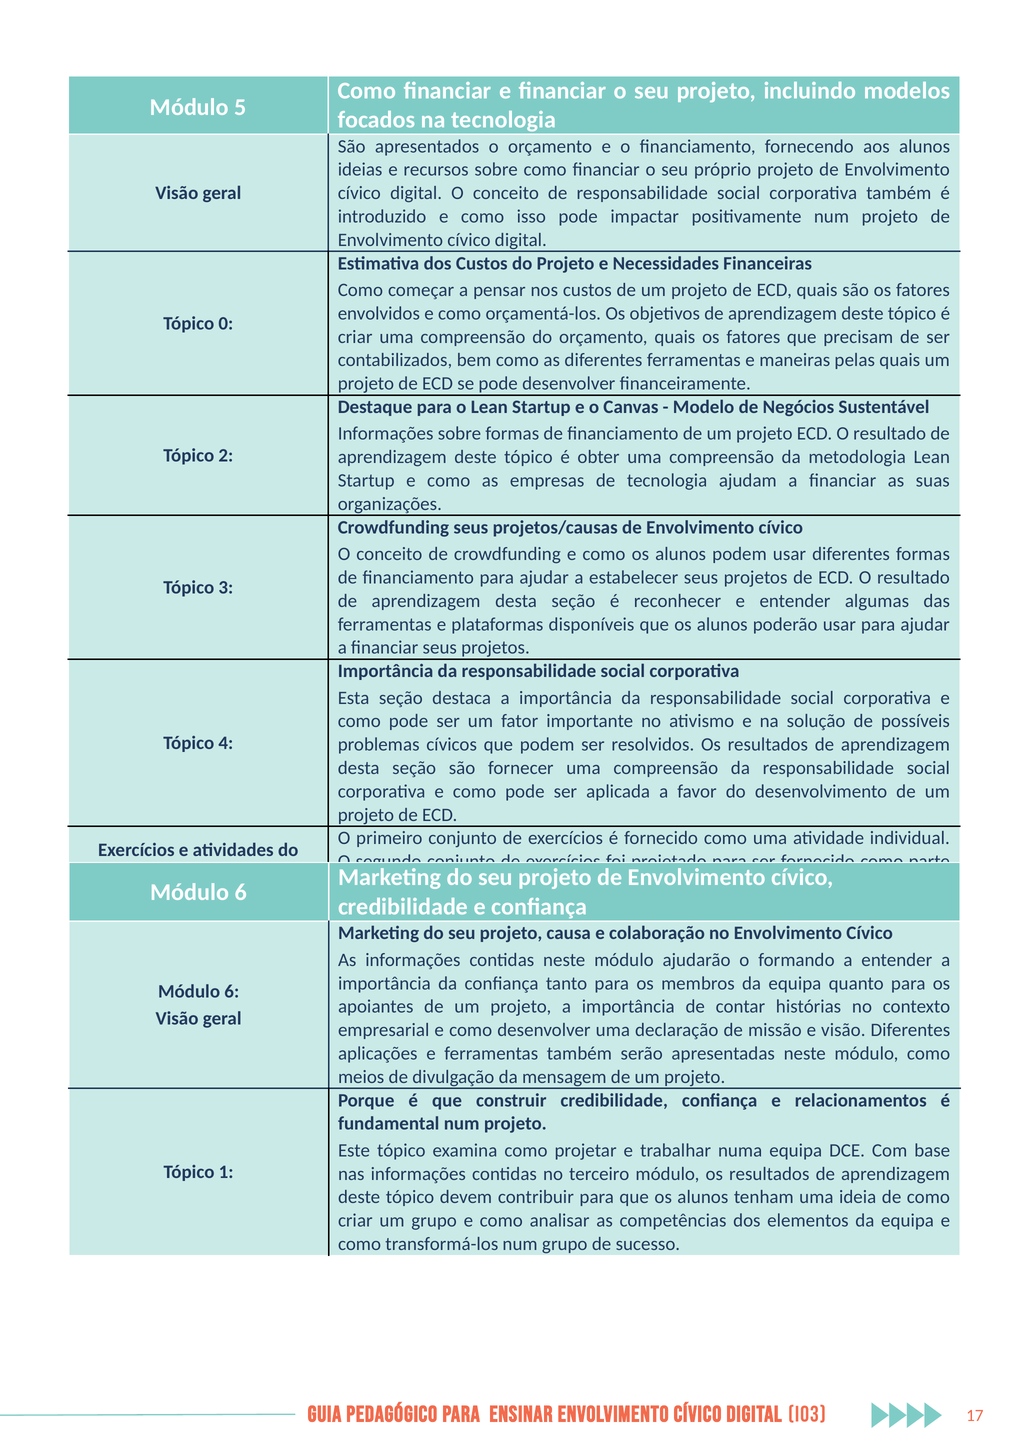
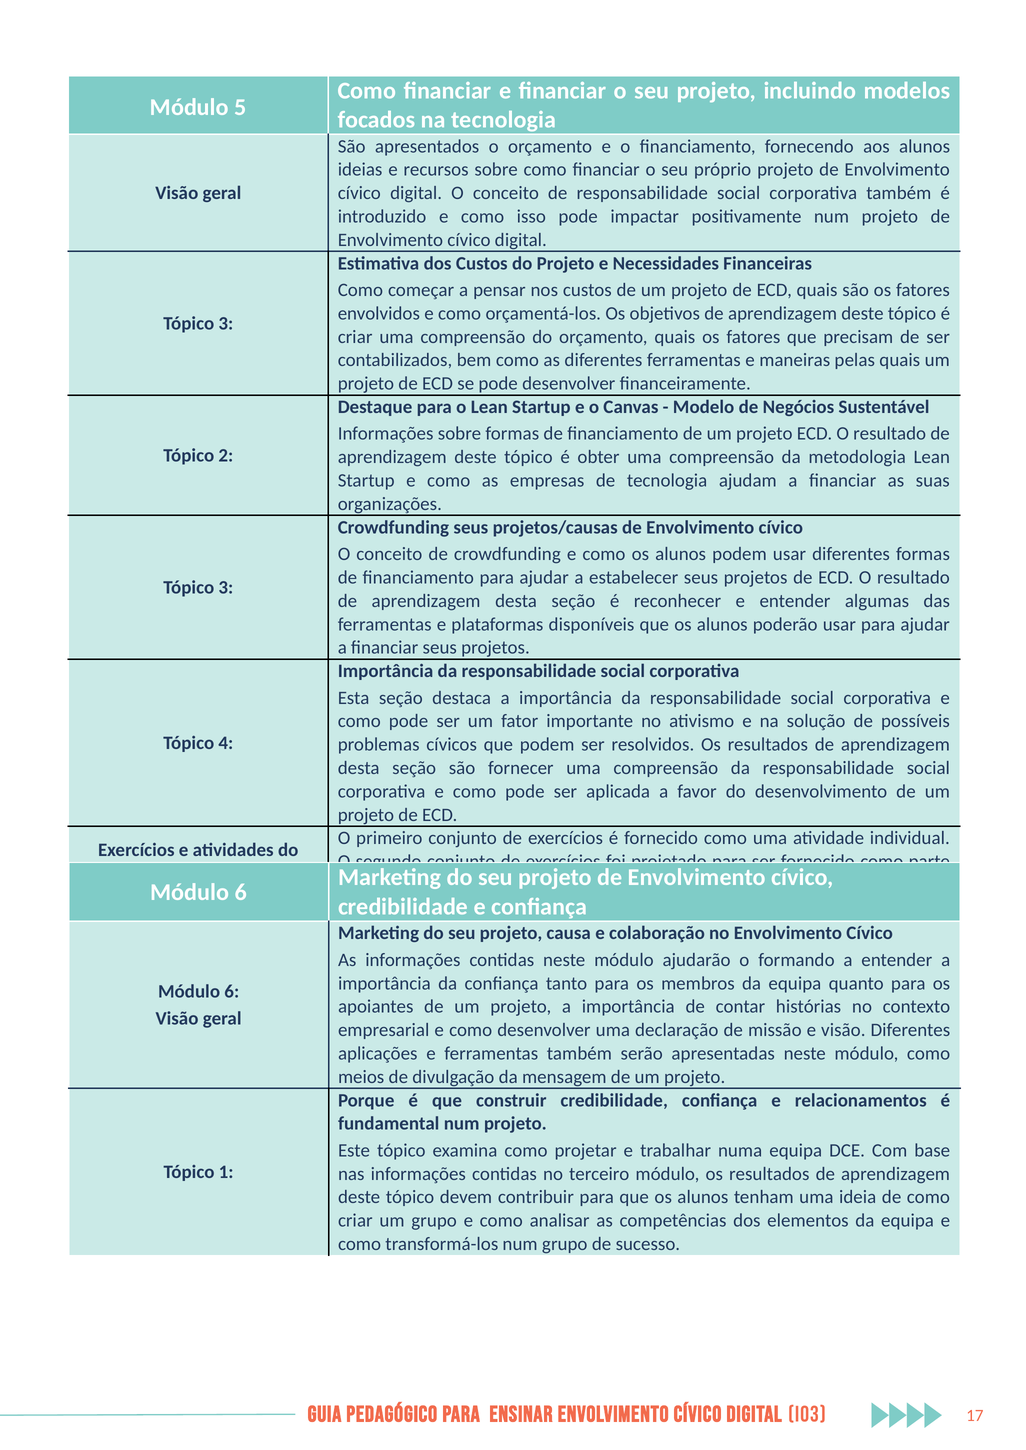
0: 0 -> 3 (226, 324)
